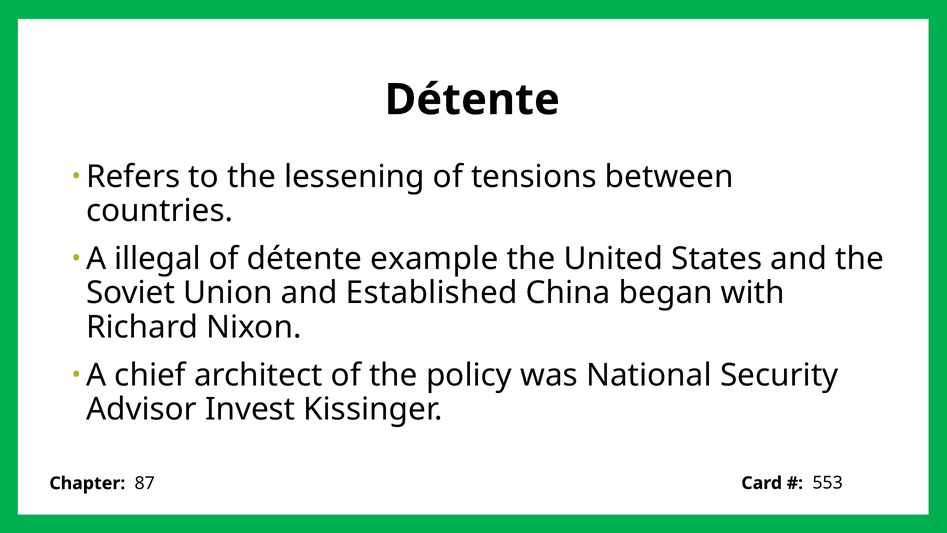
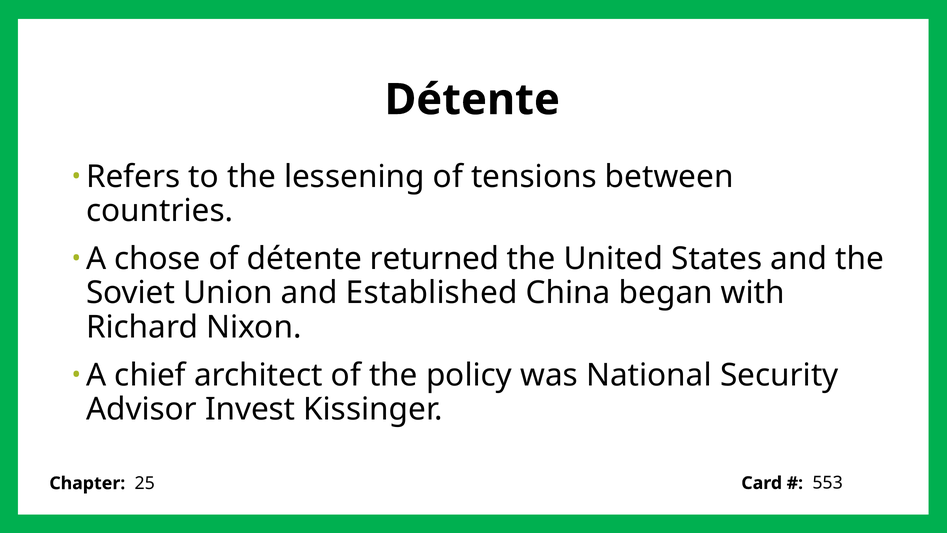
illegal: illegal -> chose (158, 259)
example: example -> returned (435, 259)
87: 87 -> 25 (145, 483)
